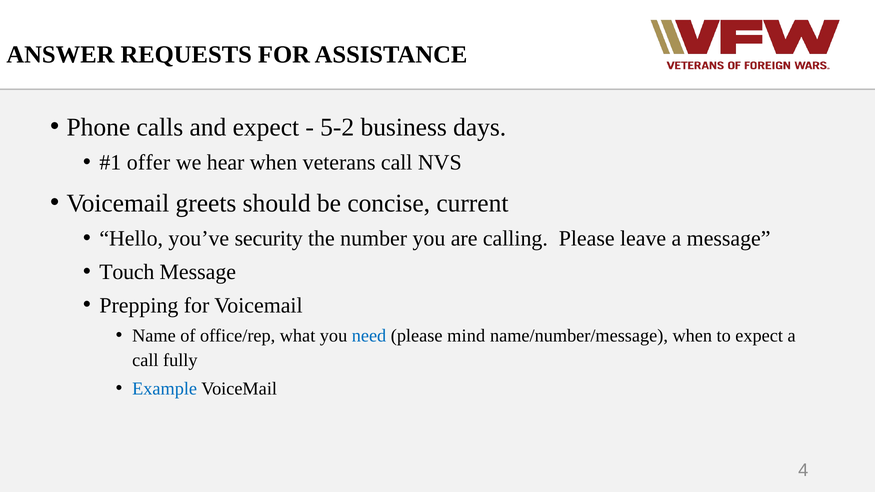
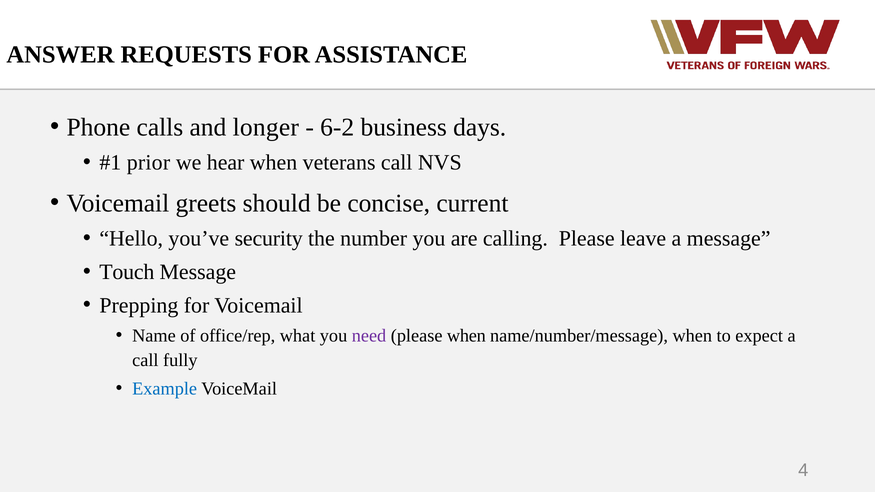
and expect: expect -> longer (266, 127)
5-2: 5-2 -> 6-2 (337, 127)
offer: offer -> prior (148, 163)
need colour: blue -> purple (369, 336)
please mind: mind -> when (466, 336)
